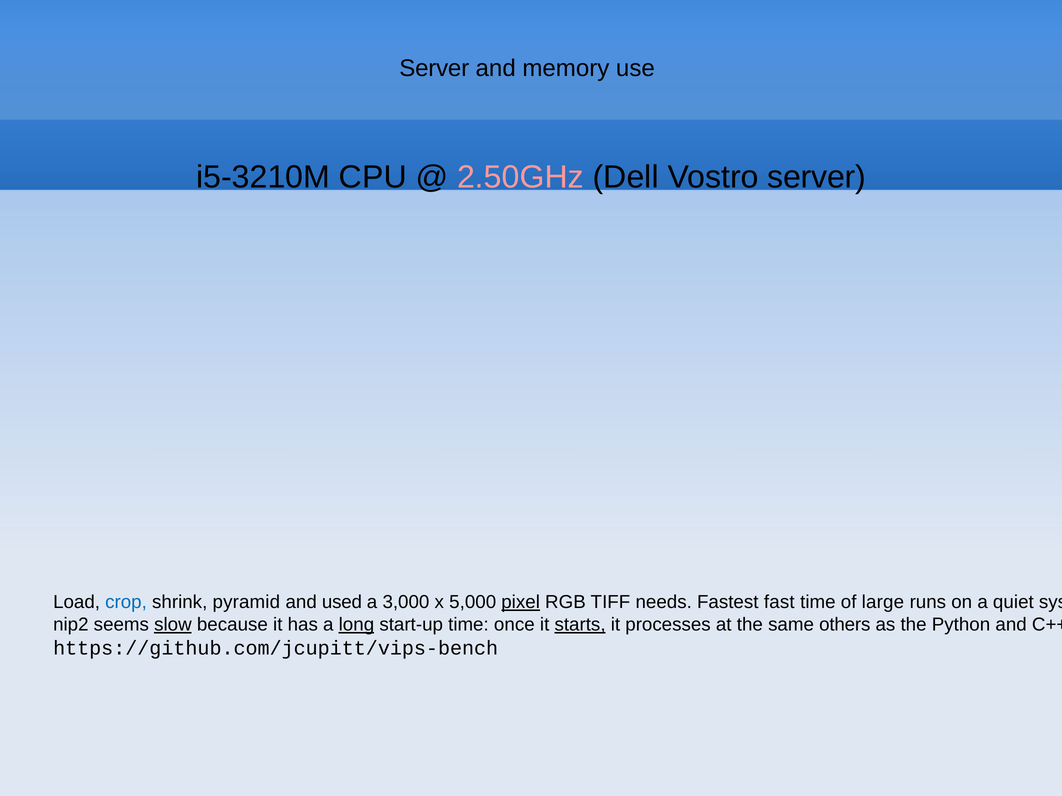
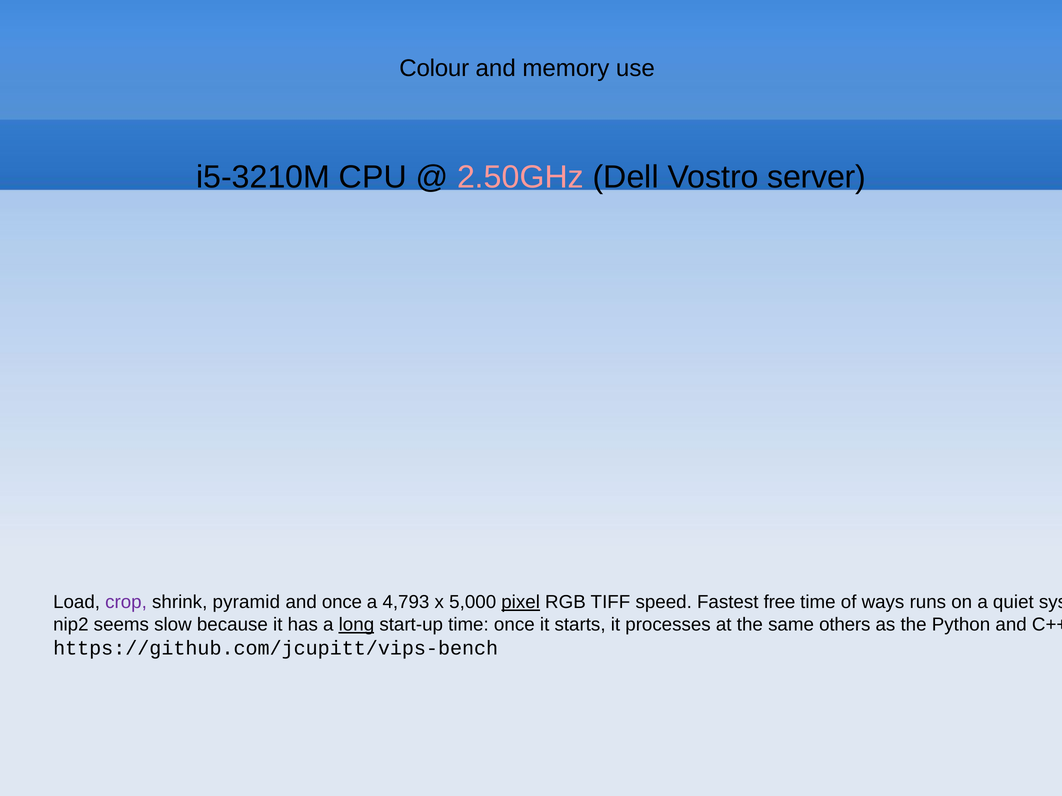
Server: Server -> Colour (434, 68)
crop colour: blue -> purple (126, 602)
and used: used -> once (342, 602)
3,000: 3,000 -> 4,793 (406, 602)
needs: needs -> speed (664, 602)
fast: fast -> free (779, 602)
large: large -> ways (883, 602)
slow underline: present -> none (173, 625)
starts underline: present -> none (580, 625)
